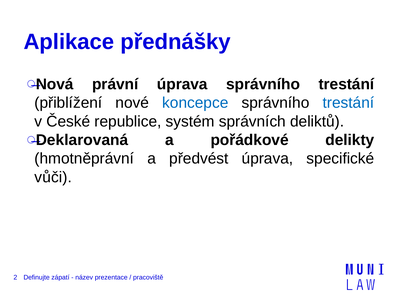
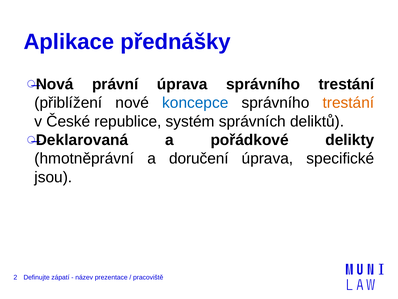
trestání colour: blue -> orange (348, 103)
předvést: předvést -> doručení (199, 158)
vůči: vůči -> jsou (53, 177)
